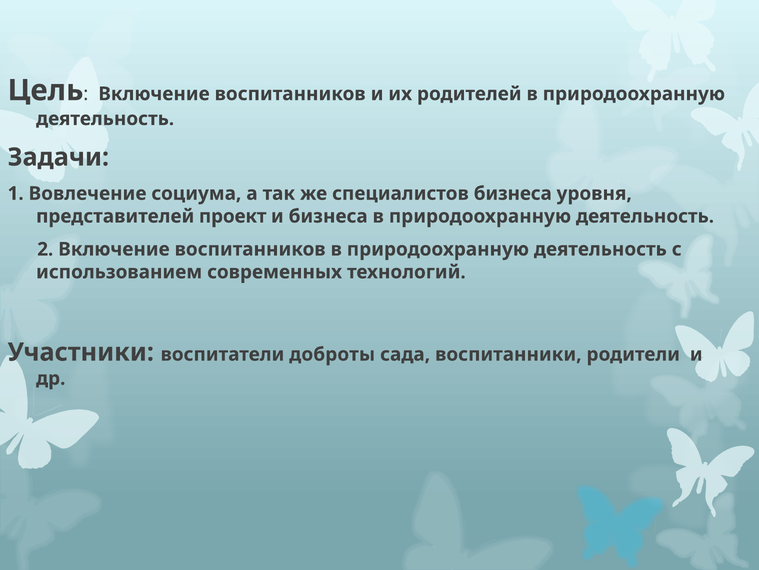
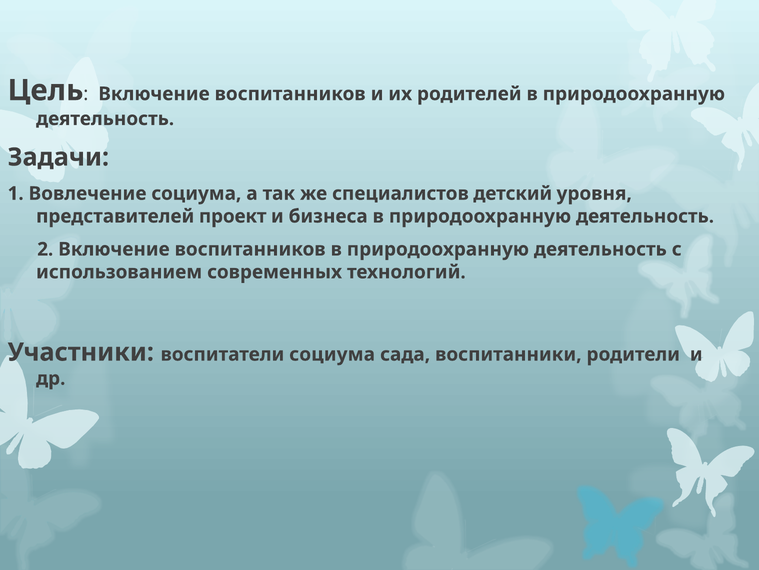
специалистов бизнеса: бизнеса -> детский (513, 193)
воспитатели доброты: доброты -> социума (332, 354)
